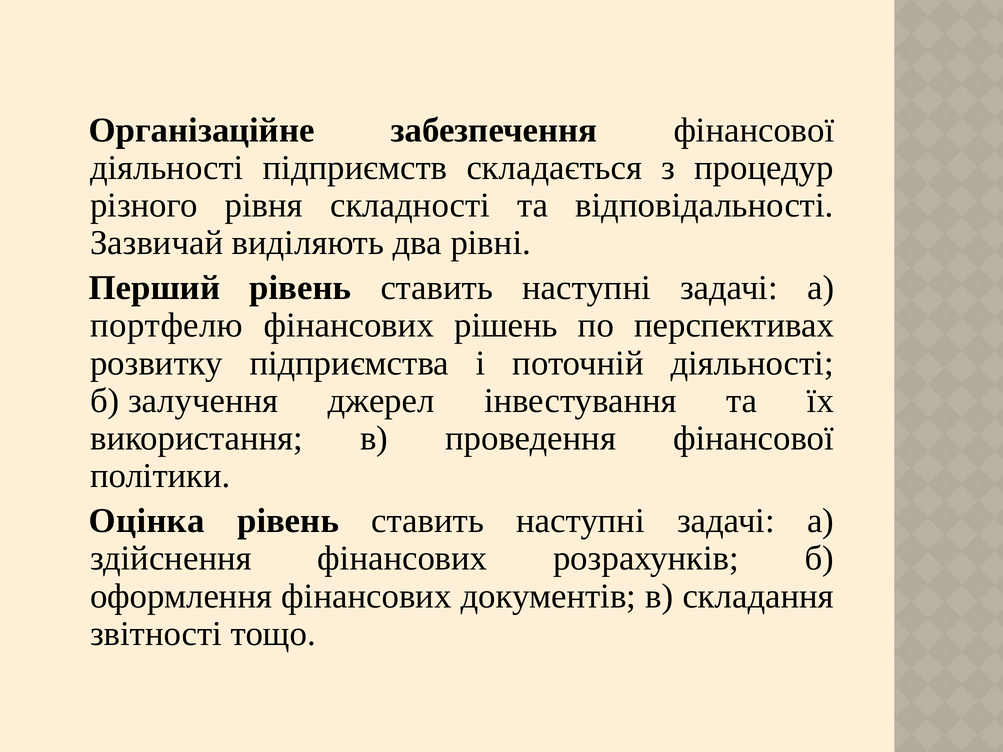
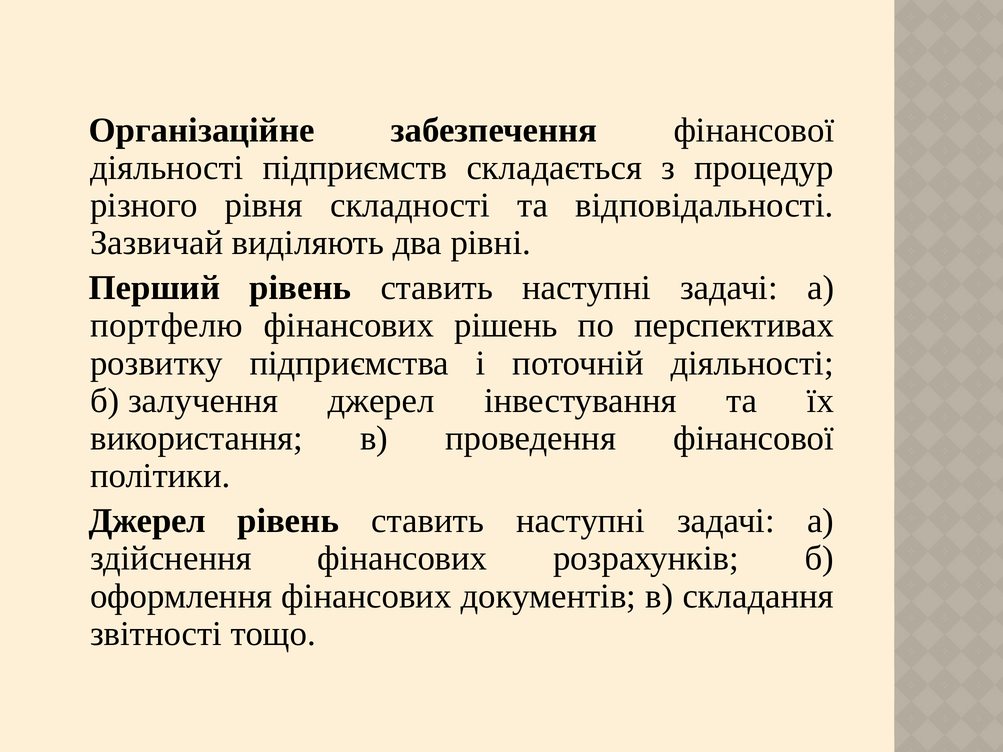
Оцінка: Оцінка -> Джерел (147, 521)
